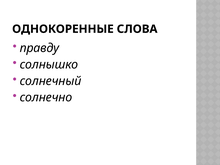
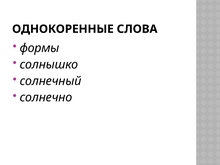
правду: правду -> формы (39, 48)
